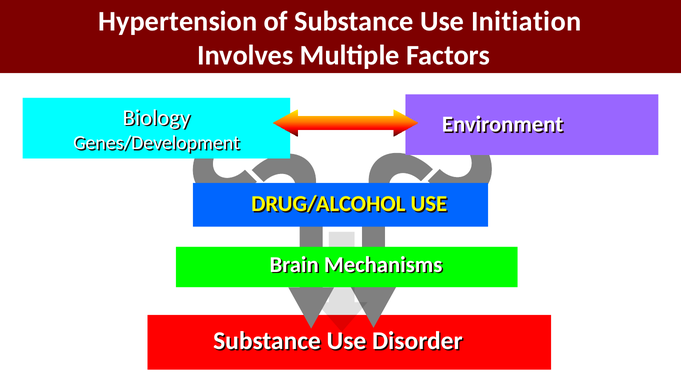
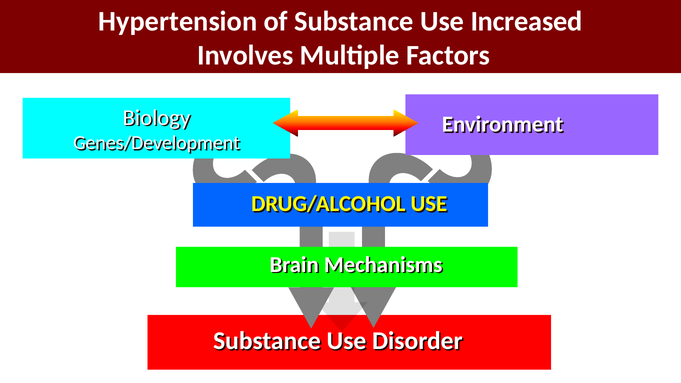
Initiation: Initiation -> Increased (526, 22)
